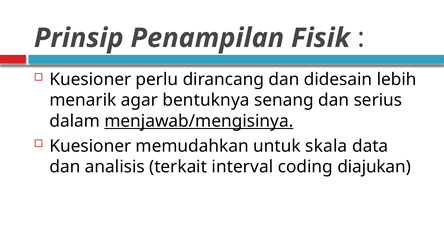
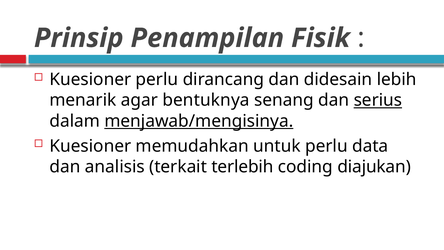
serius underline: none -> present (378, 100)
untuk skala: skala -> perlu (326, 146)
interval: interval -> terlebih (242, 167)
